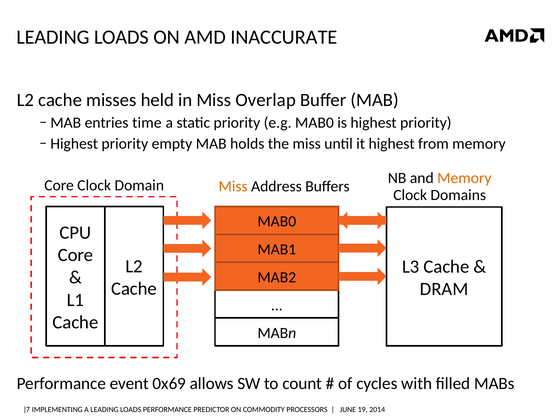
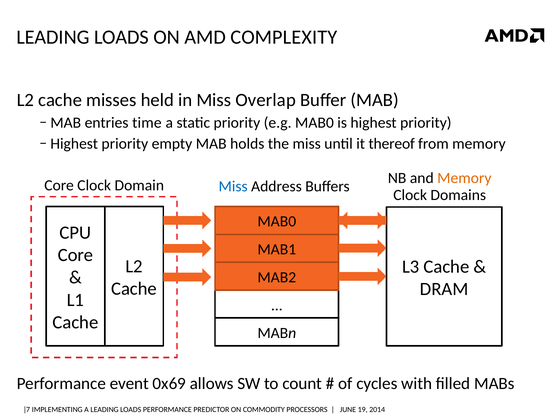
INACCURATE: INACCURATE -> COMPLEXITY (284, 37)
it highest: highest -> thereof (392, 144)
Miss colour: orange -> blue (233, 187)
